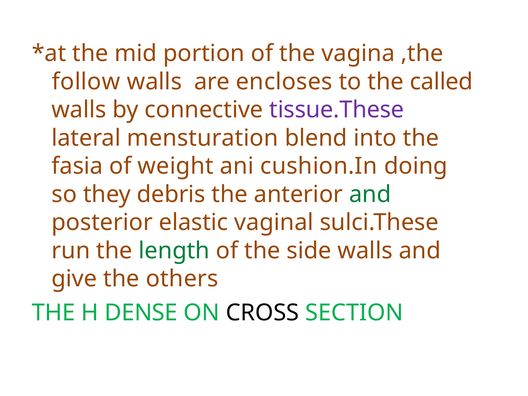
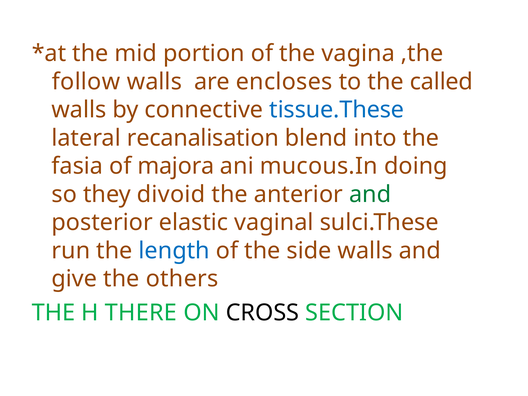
tissue.These colour: purple -> blue (337, 110)
mensturation: mensturation -> recanalisation (203, 138)
weight: weight -> majora (176, 166)
cushion.In: cushion.In -> mucous.In (319, 166)
debris: debris -> divoid (171, 194)
length colour: green -> blue (174, 251)
DENSE: DENSE -> THERE (141, 313)
